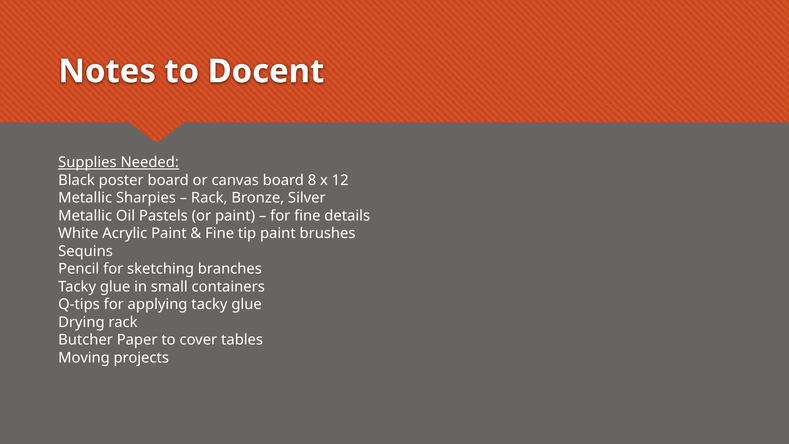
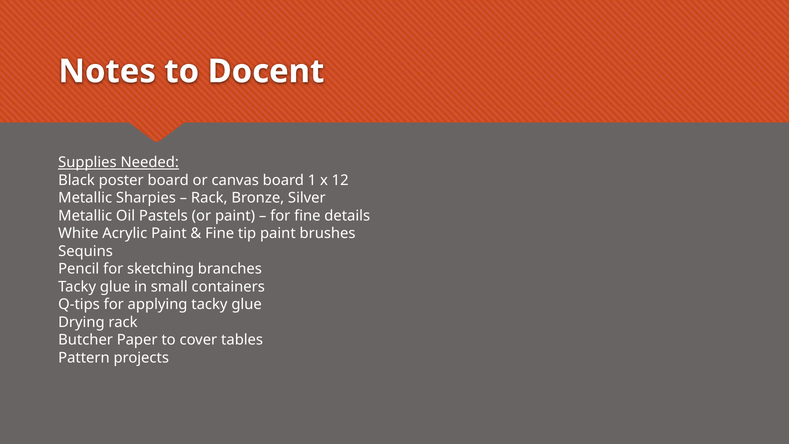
8: 8 -> 1 (312, 180)
Moving: Moving -> Pattern (84, 358)
